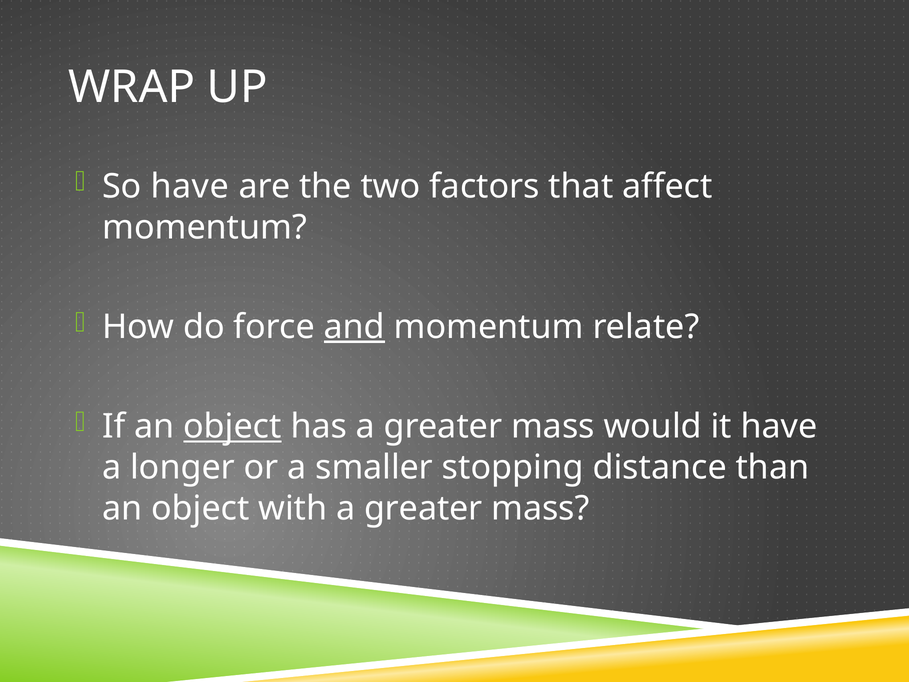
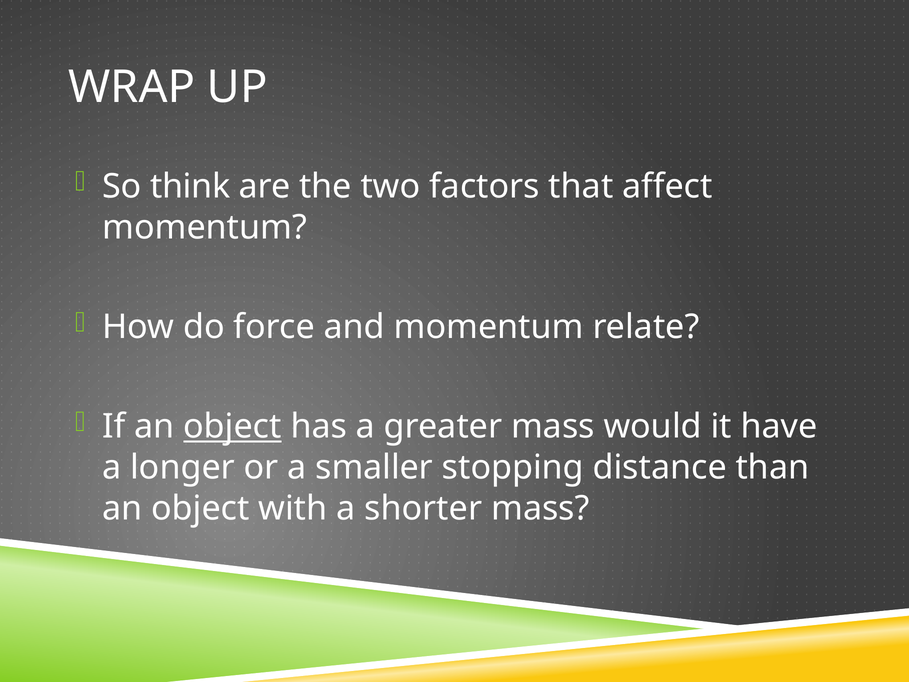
So have: have -> think (190, 186)
and underline: present -> none (354, 327)
with a greater: greater -> shorter (423, 508)
